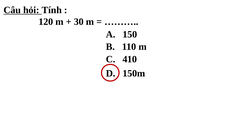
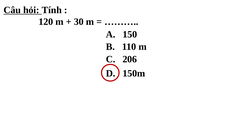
410: 410 -> 206 (130, 59)
